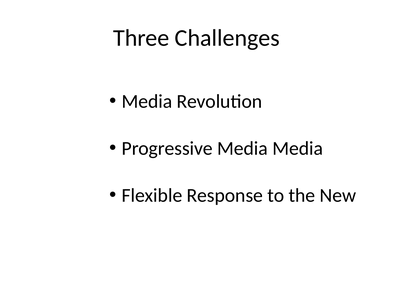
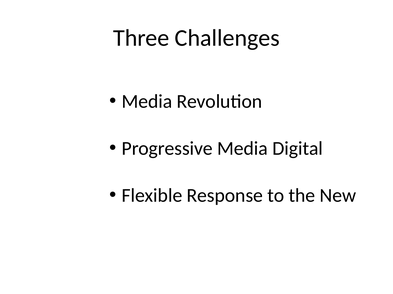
Media Media: Media -> Digital (298, 149)
